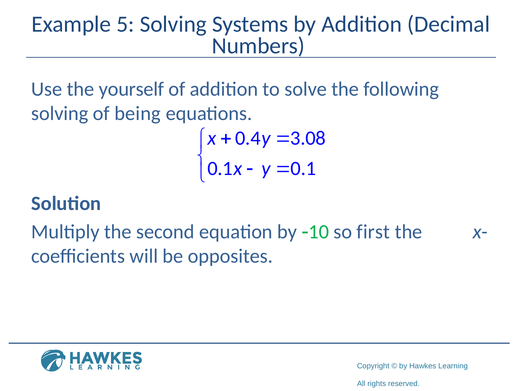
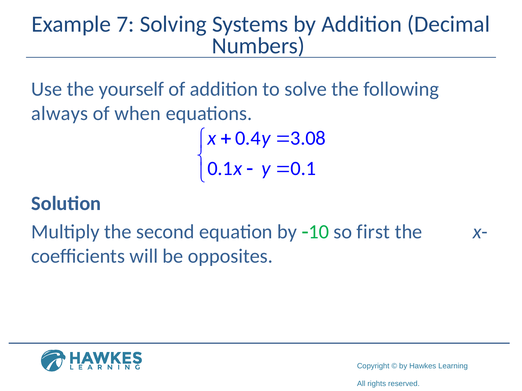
5: 5 -> 7 (125, 24)
solving: solving -> always (60, 114)
being: being -> when (138, 114)
